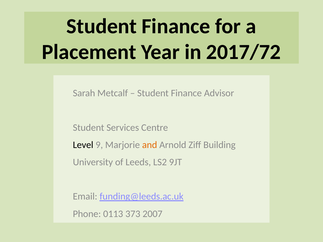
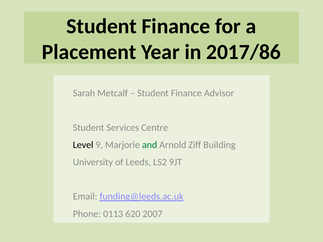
2017/72: 2017/72 -> 2017/86 (244, 52)
and colour: orange -> green (150, 145)
373: 373 -> 620 (133, 214)
